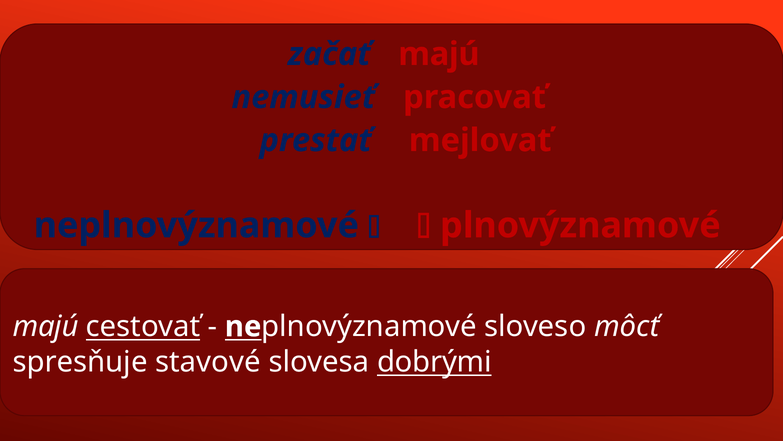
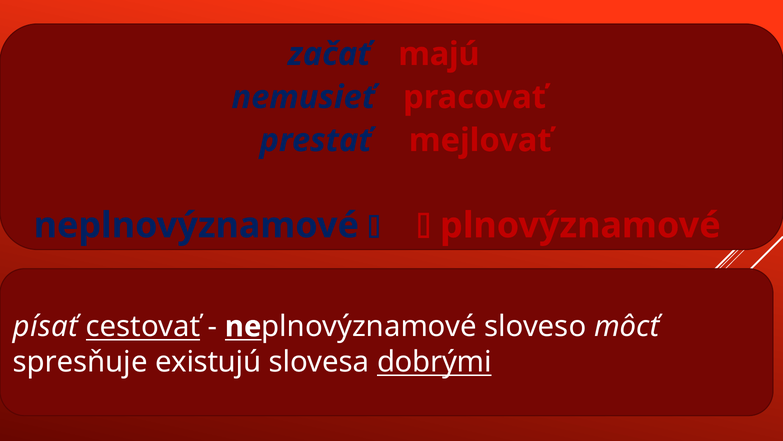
majú: majú -> písať (45, 326)
stavové: stavové -> existujú (208, 361)
